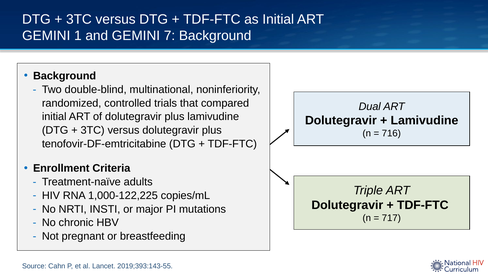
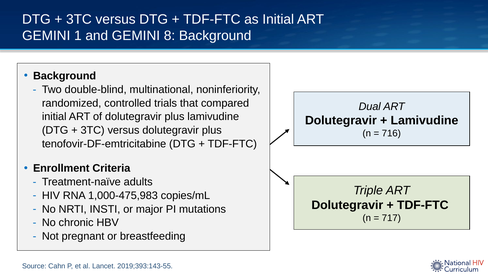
7: 7 -> 8 (170, 36)
1,000-122,225: 1,000-122,225 -> 1,000-475,983 (123, 195)
